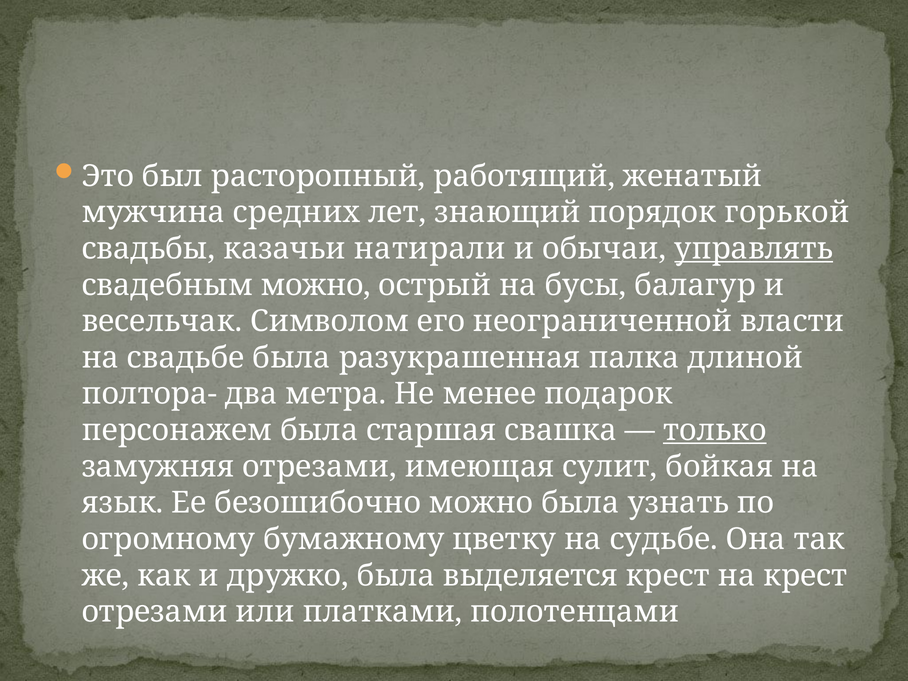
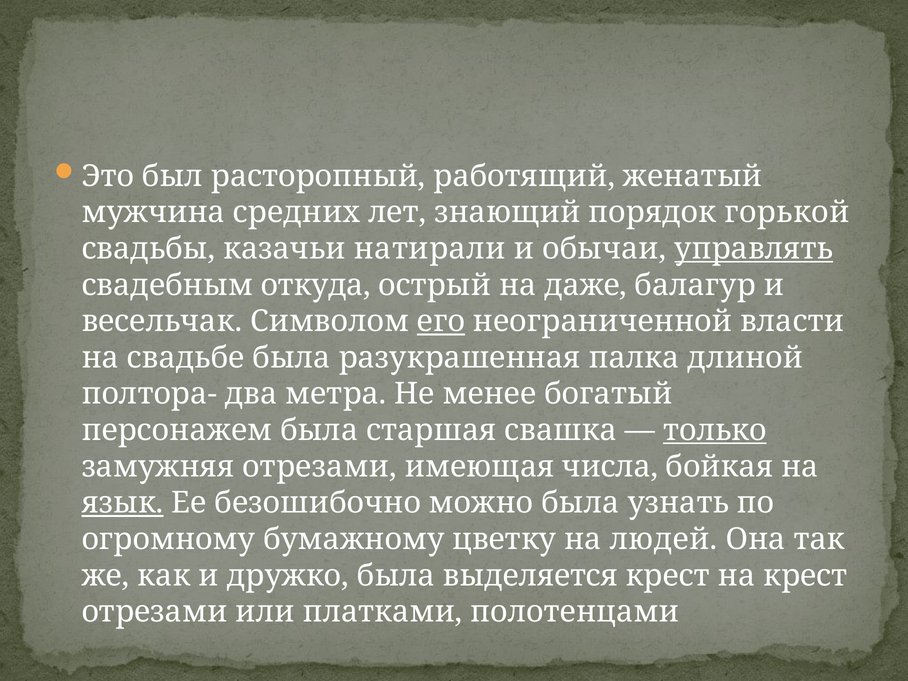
свадебным можно: можно -> откуда (316, 285)
бусы: бусы -> даже (586, 285)
его underline: none -> present (441, 321)
подарок: подарок -> богатый (608, 394)
сулит: сулит -> числа (610, 467)
язык underline: none -> present (123, 503)
судьбе: судьбе -> людей (664, 539)
